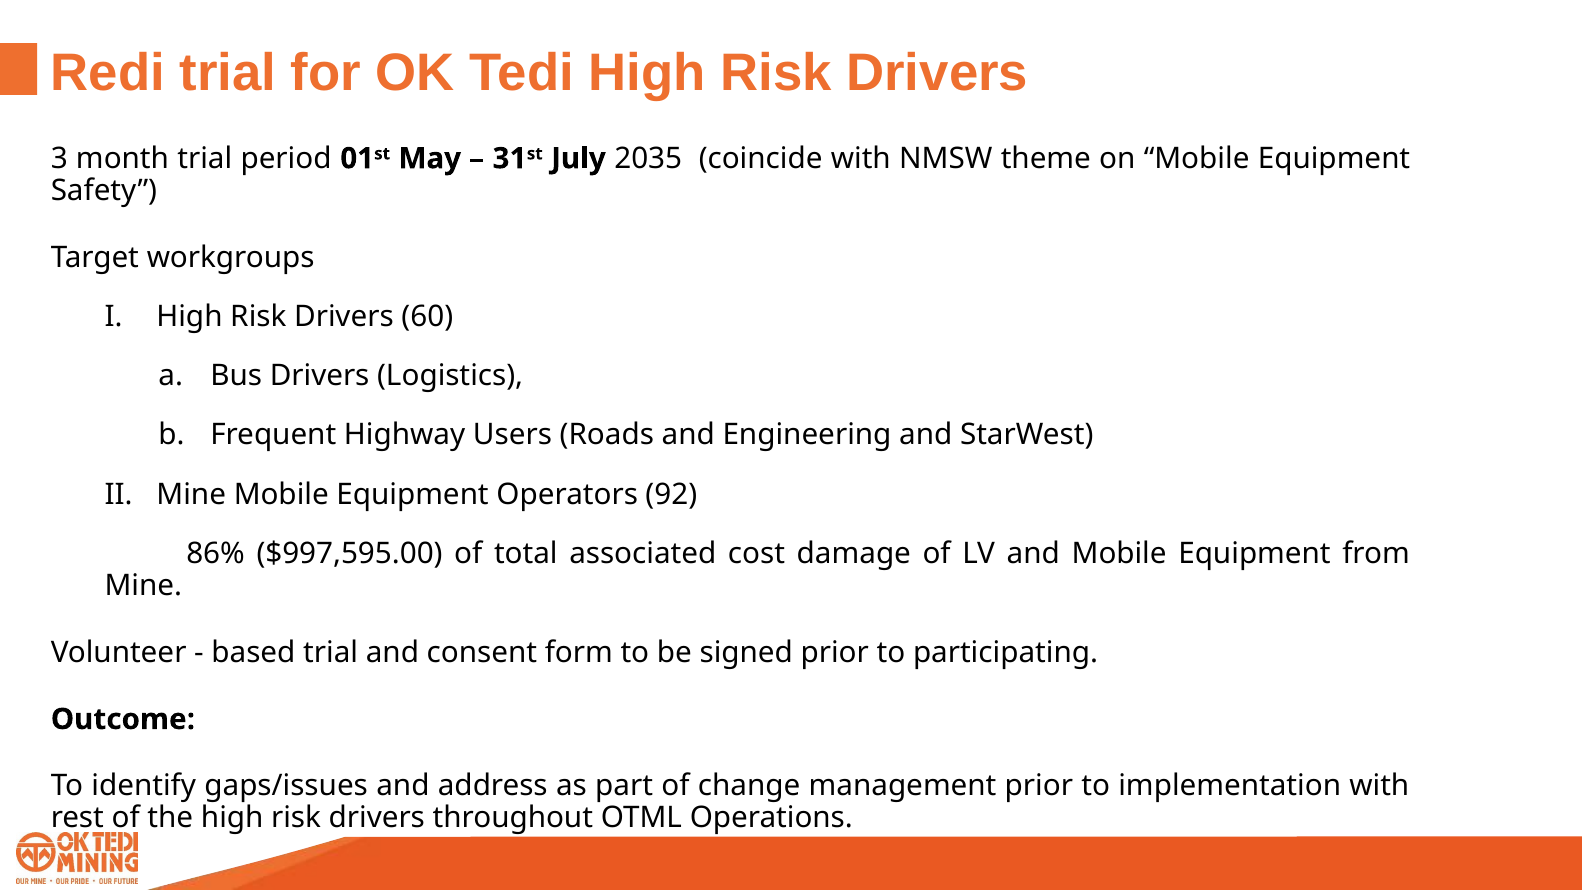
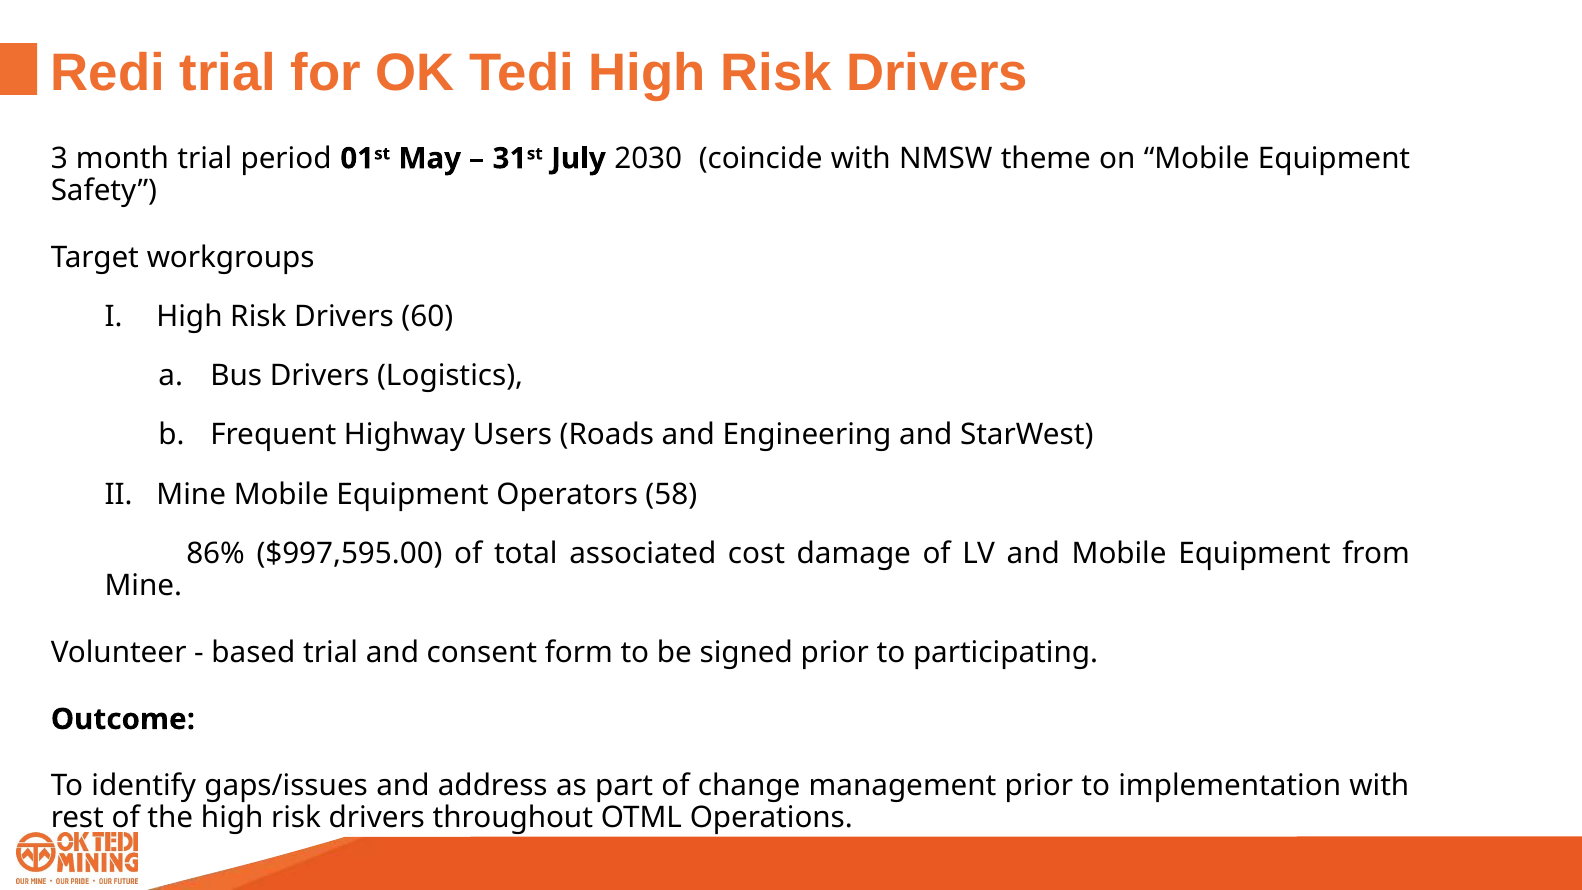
2035: 2035 -> 2030 (648, 158)
92: 92 -> 58 (671, 494)
